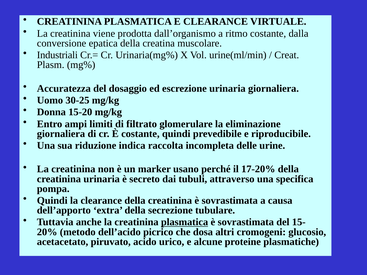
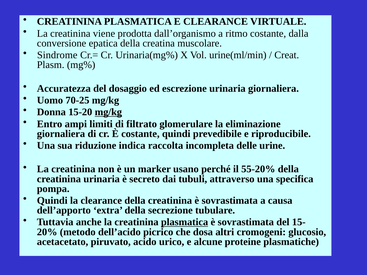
Industriali: Industriali -> Sindrome (57, 55)
30-25: 30-25 -> 70-25 (77, 100)
mg/kg underline: none -> present (108, 112)
17-20%: 17-20% -> 55-20% (258, 169)
